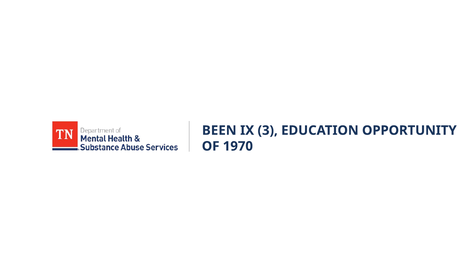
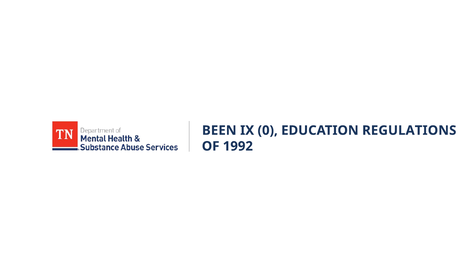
3: 3 -> 0 (268, 130)
OPPORTUNITY: OPPORTUNITY -> REGULATIONS (409, 130)
1970: 1970 -> 1992 (238, 146)
